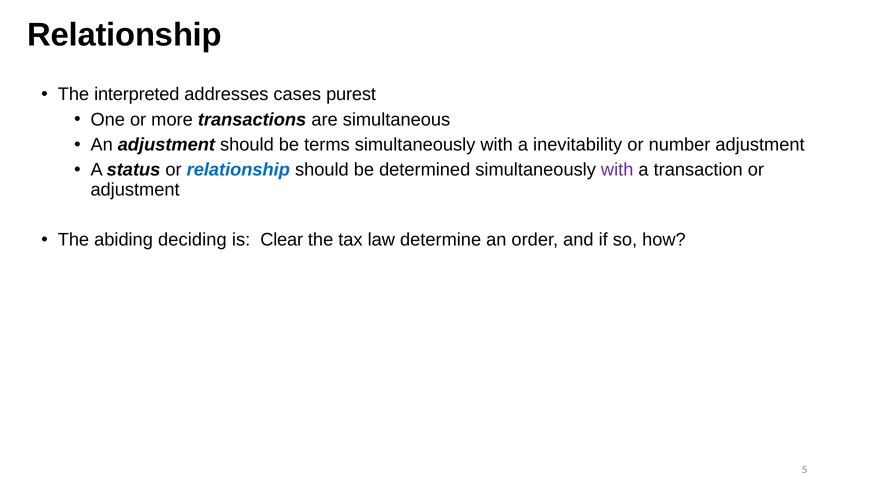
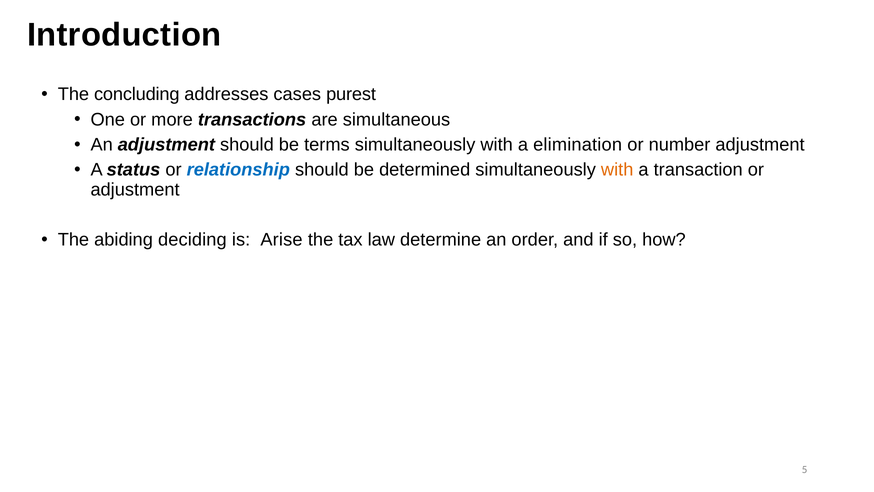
Relationship: Relationship -> Introduction (124, 35)
interpreted: interpreted -> concluding (137, 94)
inevitability: inevitability -> elimination (578, 145)
with colour: purple -> orange (617, 170)
Clear: Clear -> Arise (282, 240)
